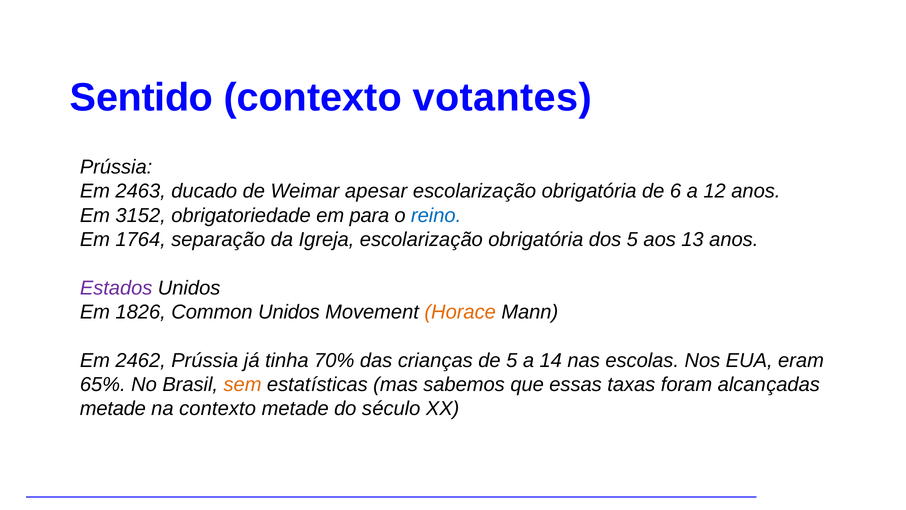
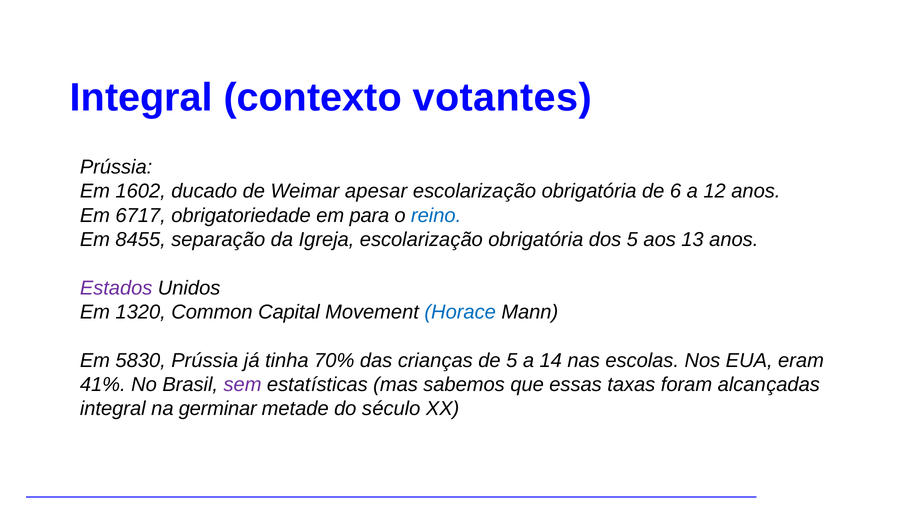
Sentido: Sentido -> Integral (141, 97)
2463: 2463 -> 1602 (141, 191)
3152: 3152 -> 6717 (141, 215)
1764: 1764 -> 8455 (141, 239)
1826: 1826 -> 1320 (141, 312)
Common Unidos: Unidos -> Capital (289, 312)
Horace colour: orange -> blue (460, 312)
2462: 2462 -> 5830 (141, 360)
65%: 65% -> 41% (103, 384)
sem colour: orange -> purple (243, 384)
metade: metade -> integral (113, 409)
na contexto: contexto -> germinar (218, 409)
